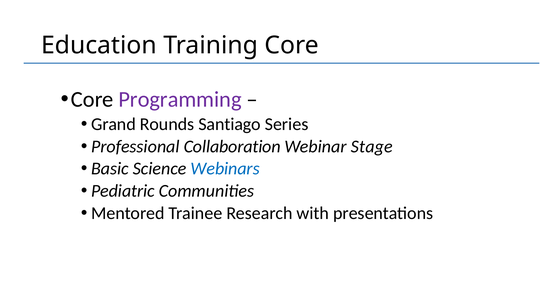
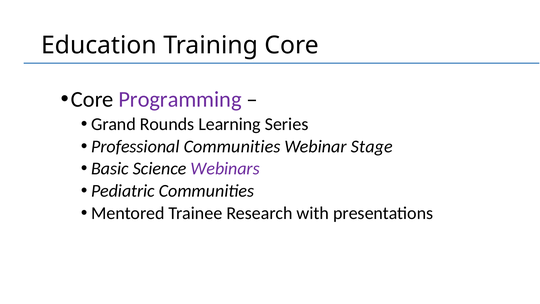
Santiago: Santiago -> Learning (230, 124)
Professional Collaboration: Collaboration -> Communities (232, 146)
Webinars colour: blue -> purple (225, 169)
